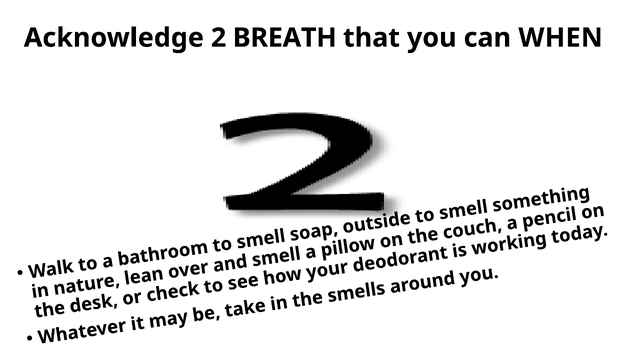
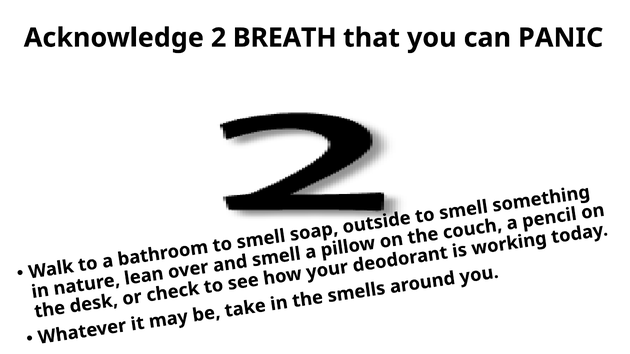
WHEN: WHEN -> PANIC (561, 38)
